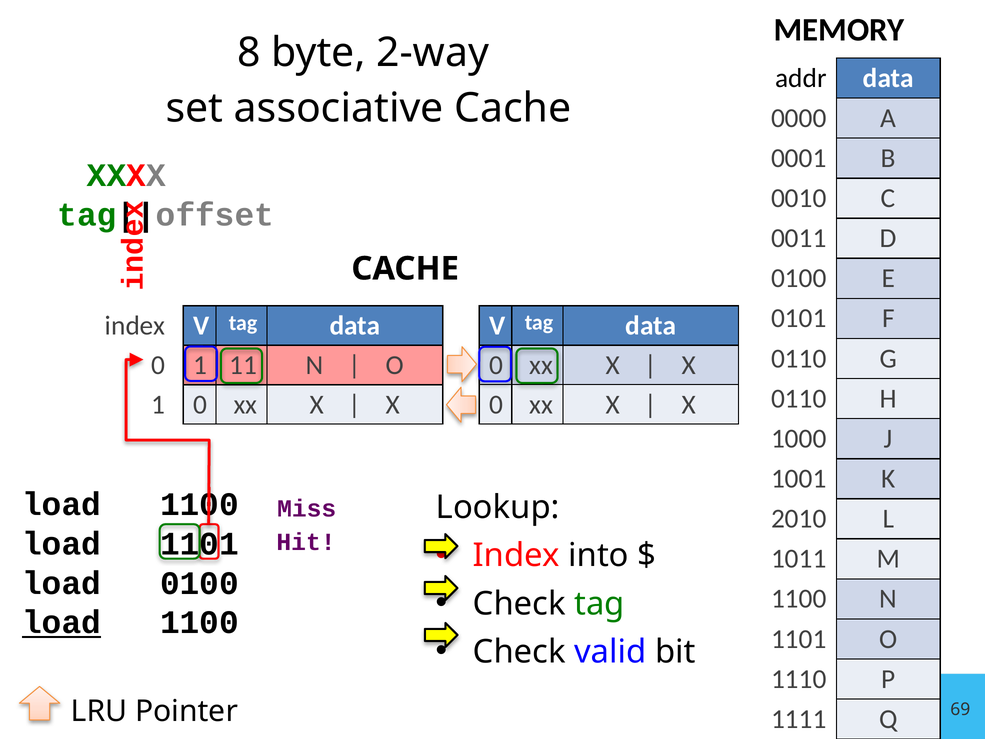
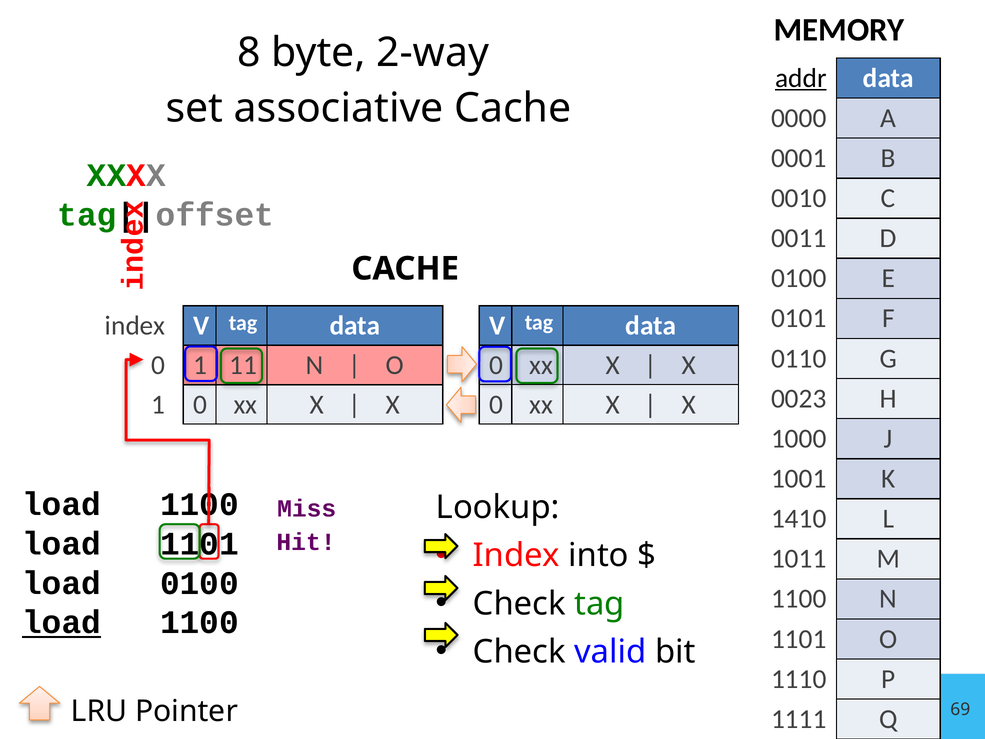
addr underline: none -> present (801, 78)
0110: 0110 -> 0023 (799, 398)
2010: 2010 -> 1410 (799, 519)
